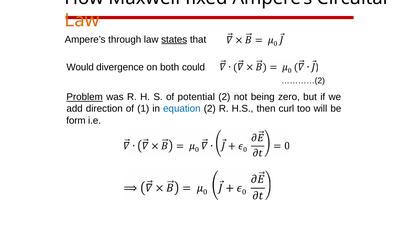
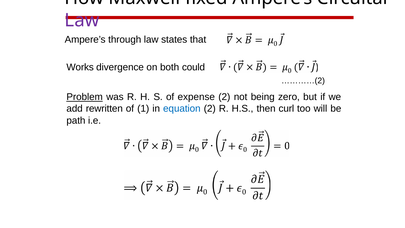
Law colour: orange -> purple (82, 20)
states underline: present -> none (174, 39)
Would: Would -> Works (80, 67)
potential: potential -> expense (196, 97)
direction: direction -> rewritten (104, 109)
form: form -> path (76, 120)
